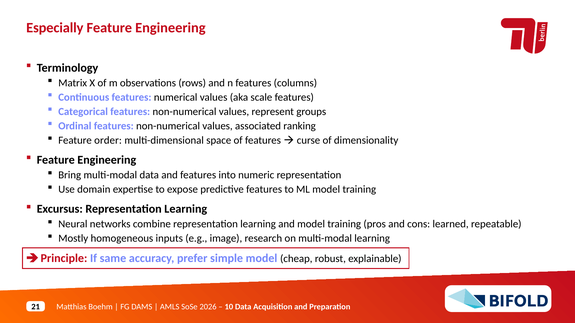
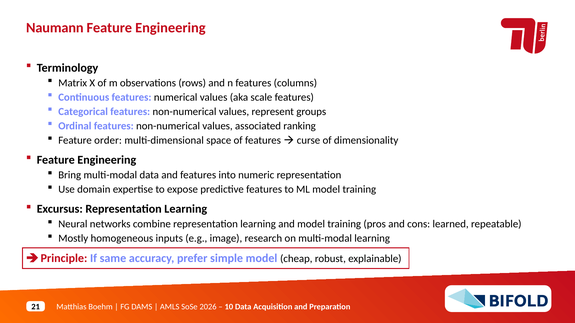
Especially: Especially -> Naumann (55, 28)
